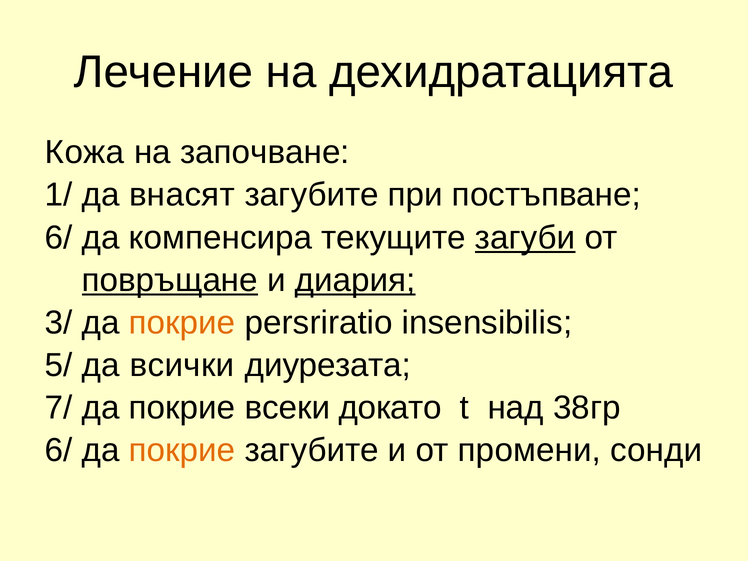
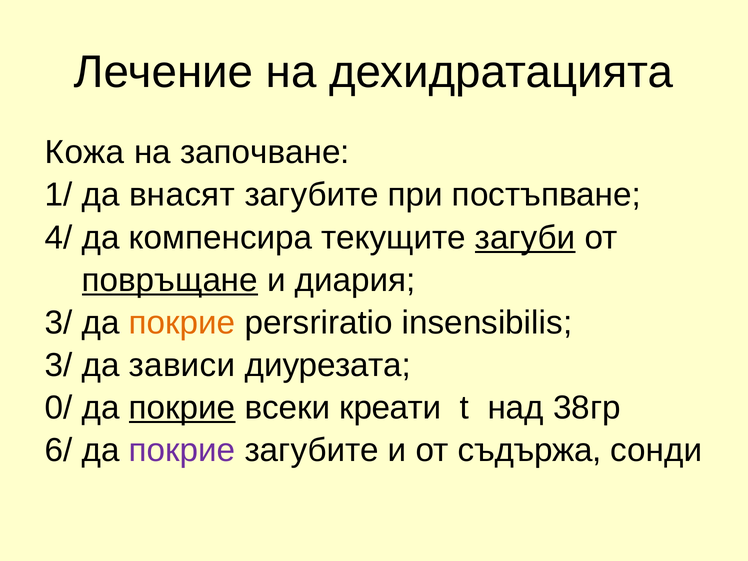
6/: 6/ -> 4/ (59, 238)
диария underline: present -> none (355, 280)
5/: 5/ -> 3/ (59, 365)
всички: всички -> зависи (182, 365)
7/: 7/ -> 0/ (59, 408)
покрие underline: none -> present (182, 408)
докато: докато -> креати (390, 408)
покрие colour: orange -> purple (182, 450)
промени: промени -> съдържа (530, 450)
